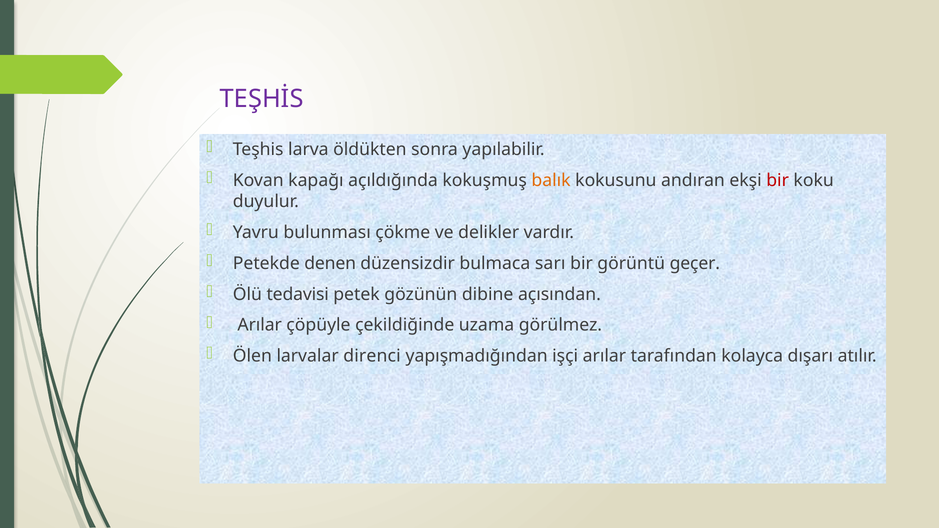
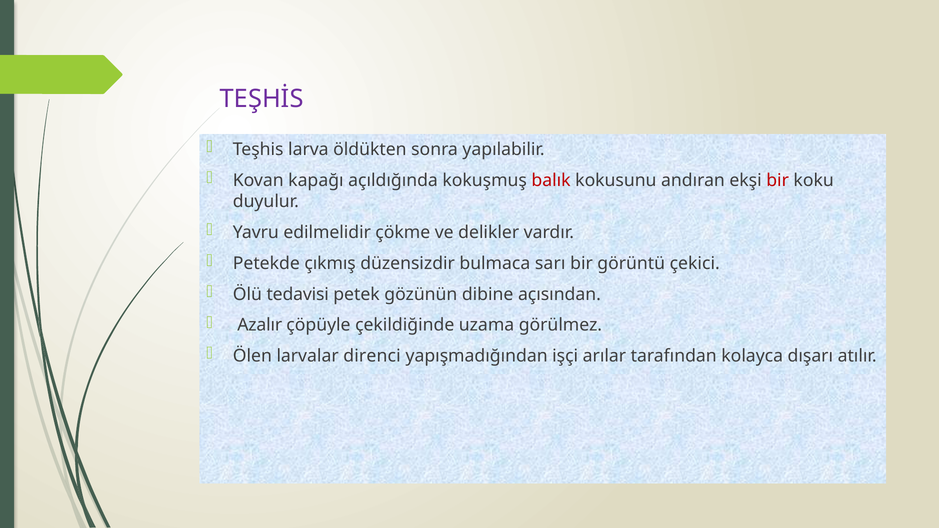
balık colour: orange -> red (551, 180)
bulunması: bulunması -> edilmelidir (327, 232)
denen: denen -> çıkmış (330, 263)
geçer: geçer -> çekici (695, 263)
Arılar: Arılar -> Azalır (260, 325)
